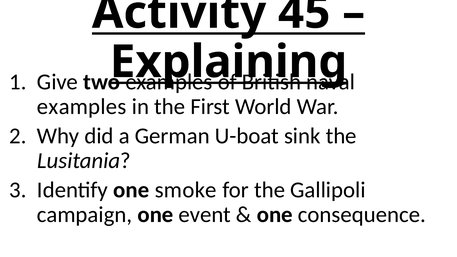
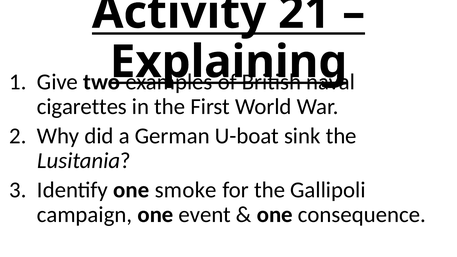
45: 45 -> 21 (304, 13)
examples: examples -> cigarettes (82, 107)
